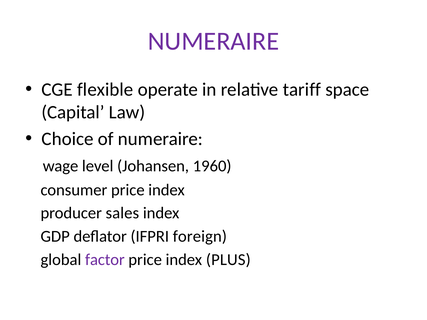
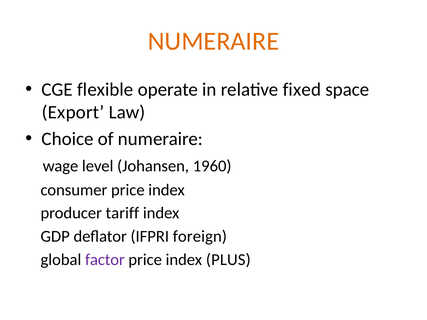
NUMERAIRE colour: purple -> orange (213, 41)
tariff: tariff -> fixed (302, 90)
Capital: Capital -> Export (73, 112)
sales: sales -> tariff (122, 213)
